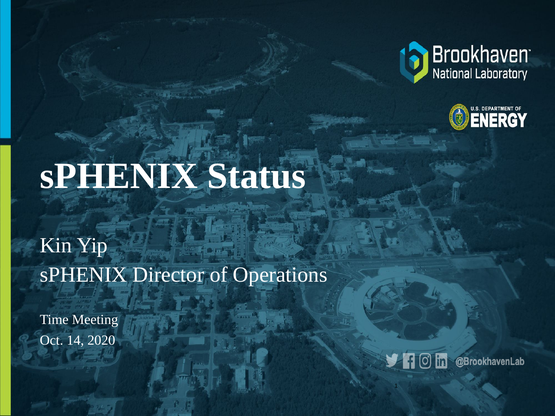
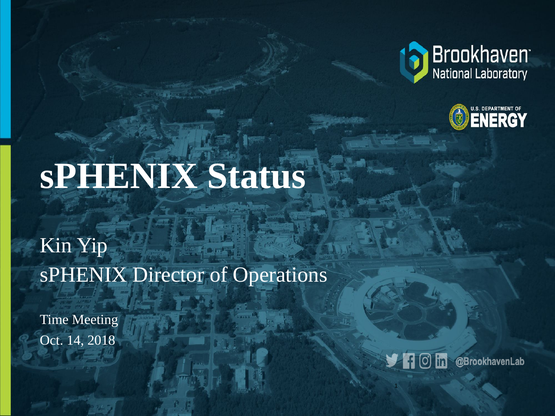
2020: 2020 -> 2018 (101, 341)
